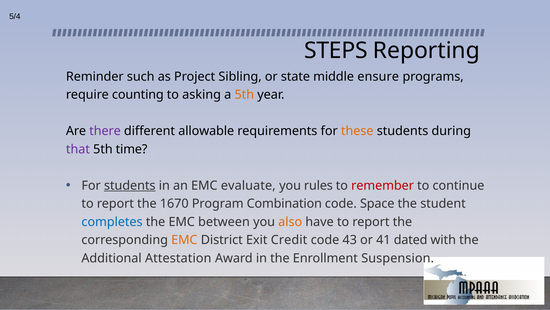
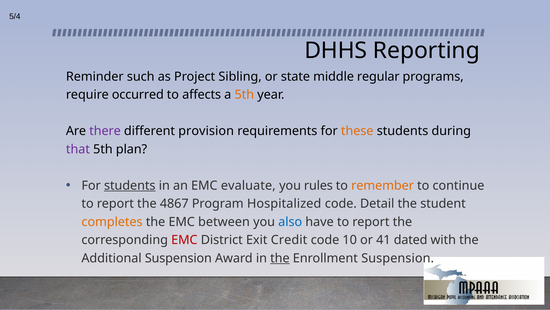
STEPS: STEPS -> DHHS (336, 50)
ensure: ensure -> regular (378, 76)
counting: counting -> occurred (138, 95)
asking: asking -> affects (202, 95)
allowable: allowable -> provision (206, 131)
time: time -> plan (131, 149)
remember colour: red -> orange (383, 185)
1670: 1670 -> 4867 (174, 203)
Combination: Combination -> Hospitalized (284, 203)
Space: Space -> Detail (377, 203)
completes colour: blue -> orange (112, 222)
also colour: orange -> blue (290, 222)
EMC colour: orange -> red (184, 240)
43: 43 -> 10 (350, 240)
Additional Attestation: Attestation -> Suspension (178, 258)
the underline: none -> present (280, 258)
